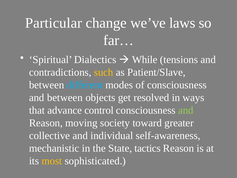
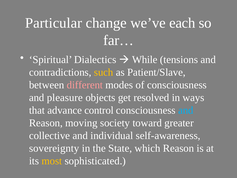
laws: laws -> each (182, 23)
different colour: light blue -> pink (85, 85)
and between: between -> pleasure (65, 98)
and colour: light green -> light blue (186, 110)
mechanistic: mechanistic -> sovereignty (54, 148)
tactics: tactics -> which (147, 148)
